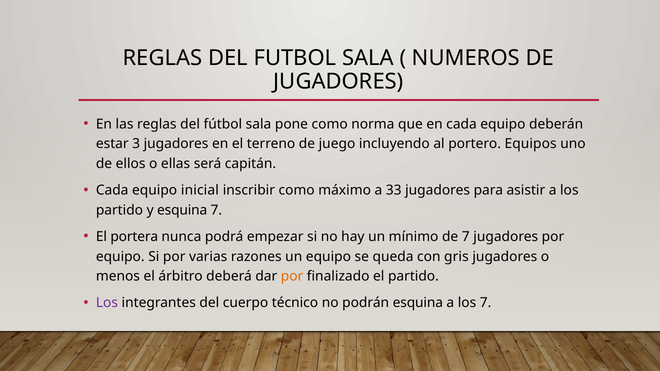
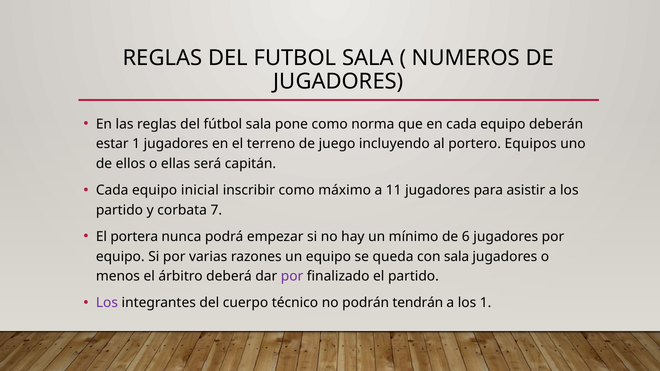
estar 3: 3 -> 1 (136, 144)
33: 33 -> 11 (394, 190)
y esquina: esquina -> corbata (182, 210)
de 7: 7 -> 6 (466, 237)
con gris: gris -> sala (457, 257)
por colour: orange -> purple (292, 276)
podrán esquina: esquina -> tendrán (418, 303)
los 7: 7 -> 1 (486, 303)
